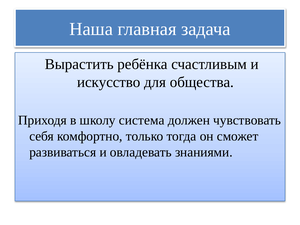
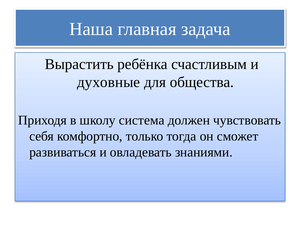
искусство: искусство -> духовные (109, 82)
